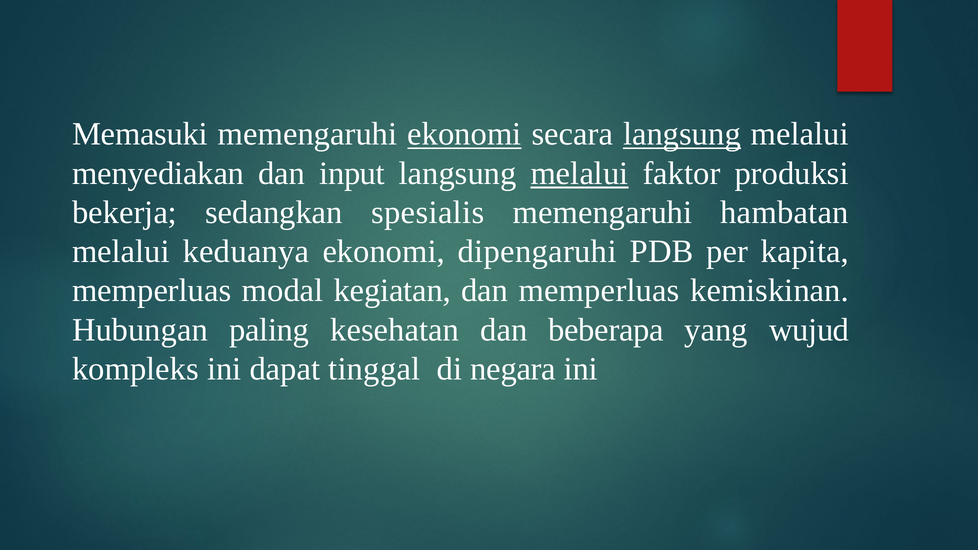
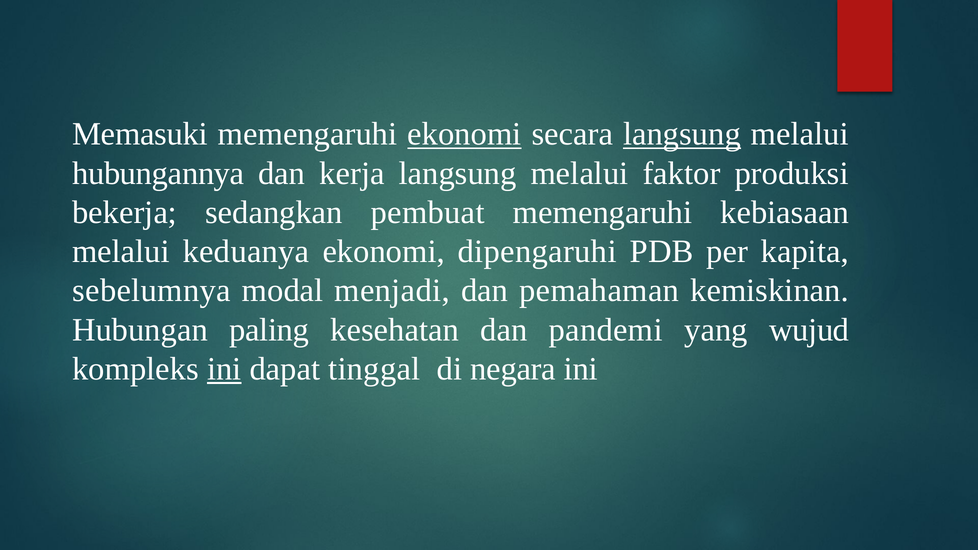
menyediakan: menyediakan -> hubungannya (158, 173)
input: input -> kerja (352, 173)
melalui underline: present -> none (580, 173)
spesialis: spesialis -> pembuat (428, 213)
hambatan: hambatan -> kebiasaan (785, 213)
memperluas: memperluas -> sebelumnya (152, 291)
kegiatan: kegiatan -> menjadi (392, 291)
dan memperluas: memperluas -> pemahaman (599, 291)
beberapa: beberapa -> pandemi (606, 330)
ini underline: none -> present (224, 369)
